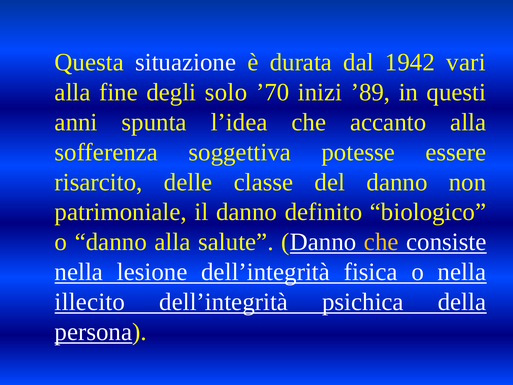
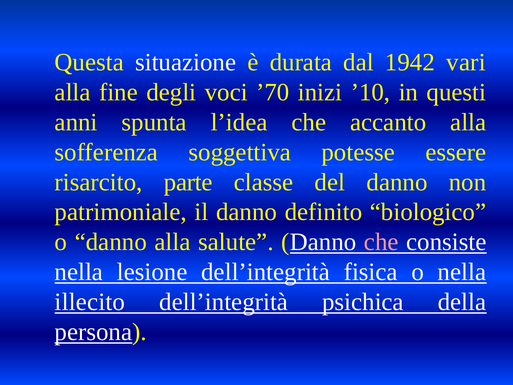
solo: solo -> voci (226, 92)
’89: ’89 -> ’10 (370, 92)
delle: delle -> parte (188, 182)
che colour: yellow -> pink (381, 242)
